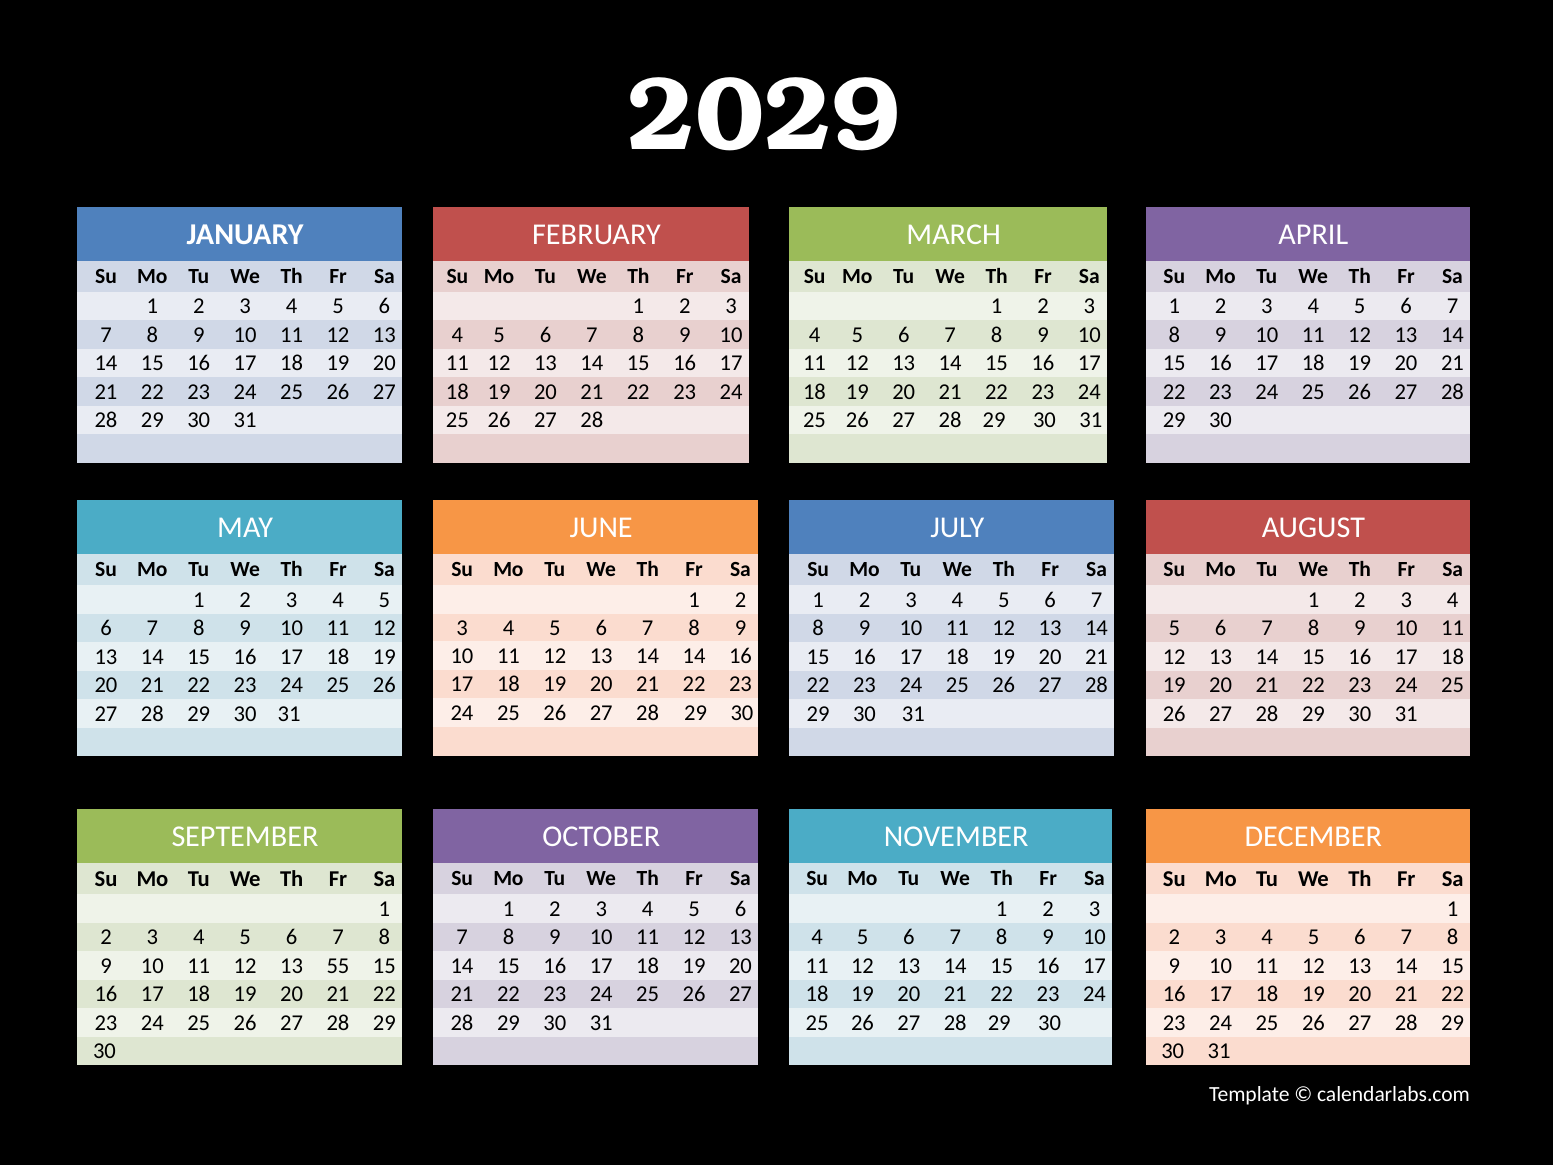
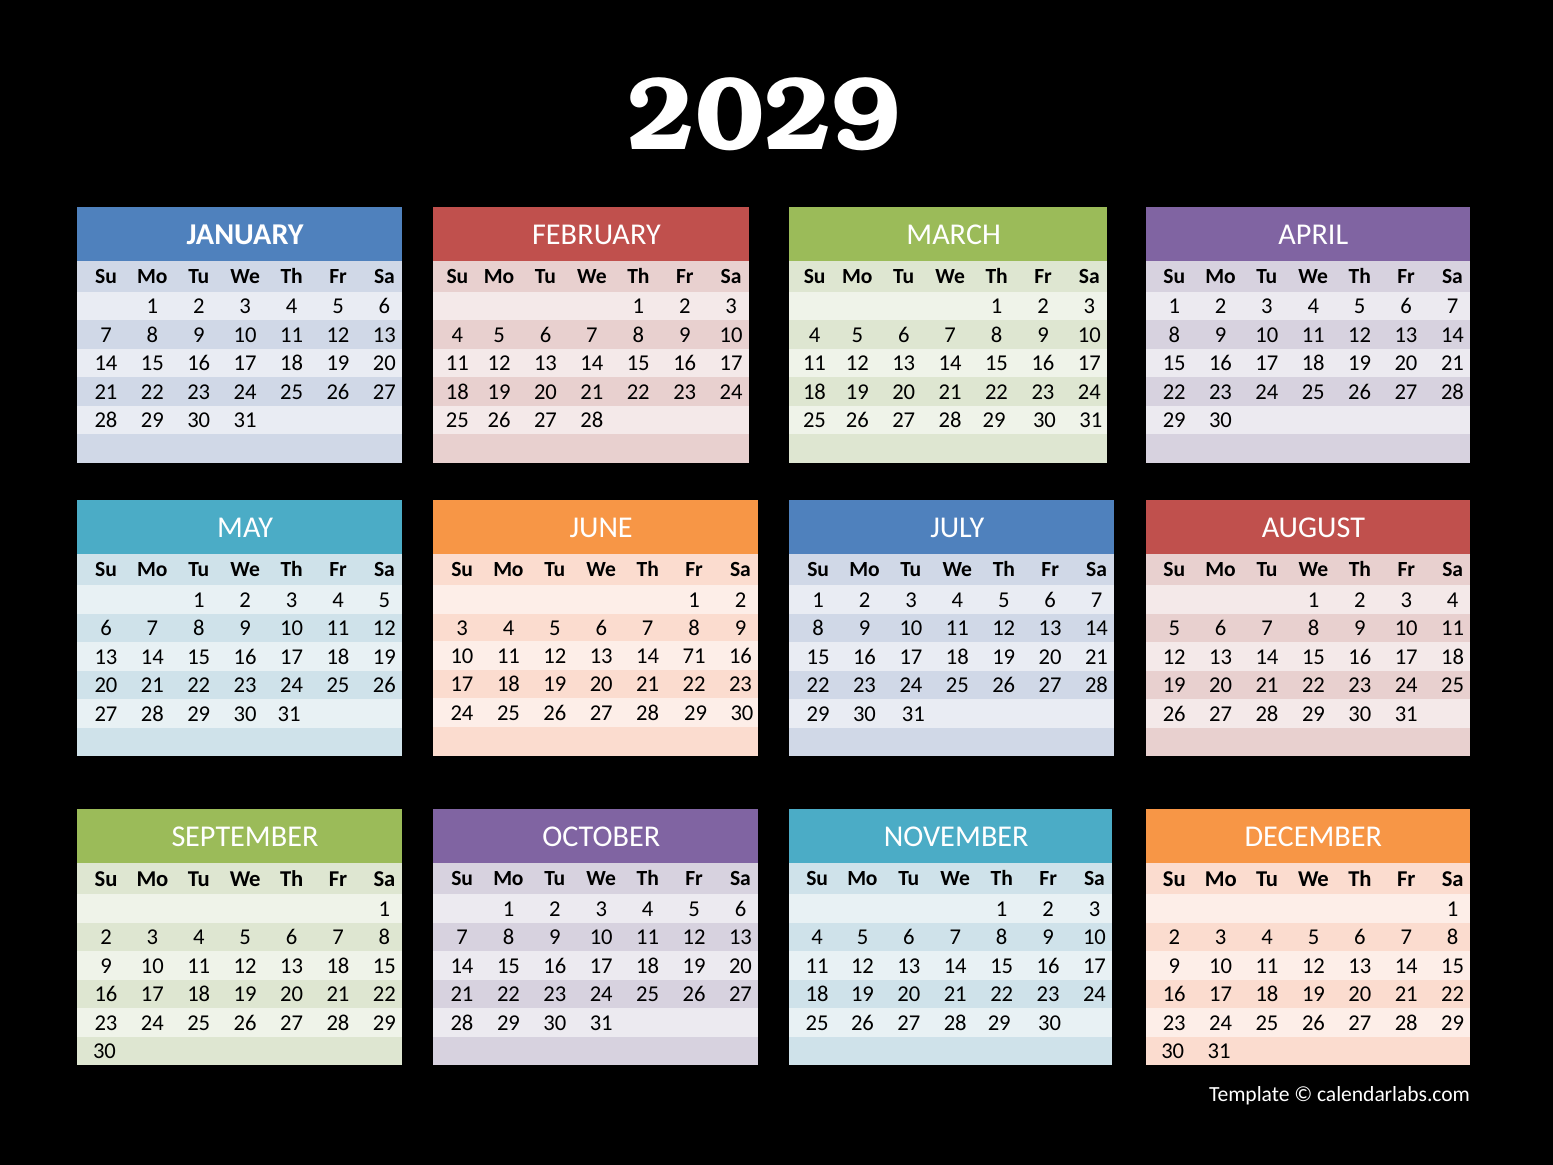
14 14: 14 -> 71 (694, 656)
13 55: 55 -> 18 (338, 965)
